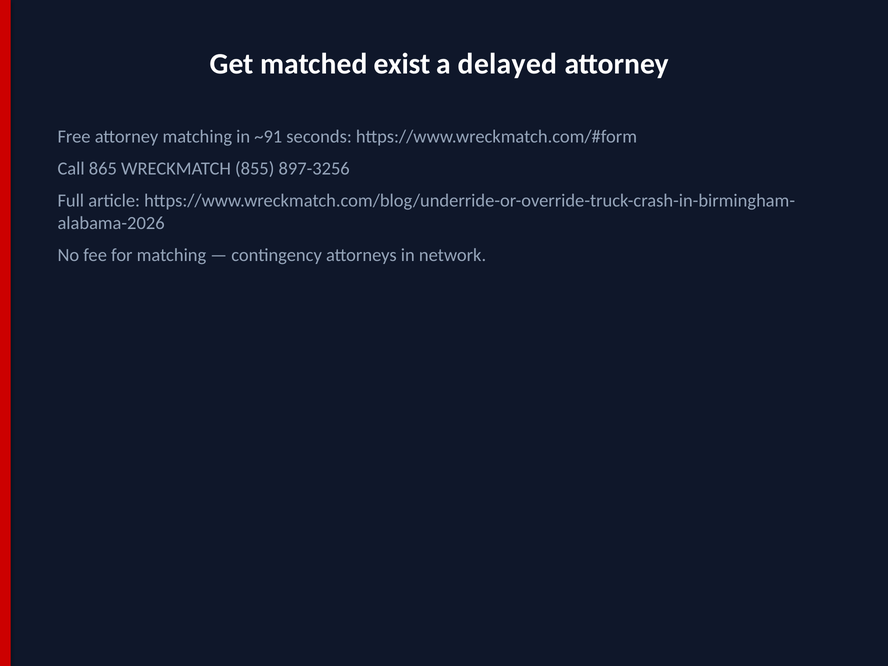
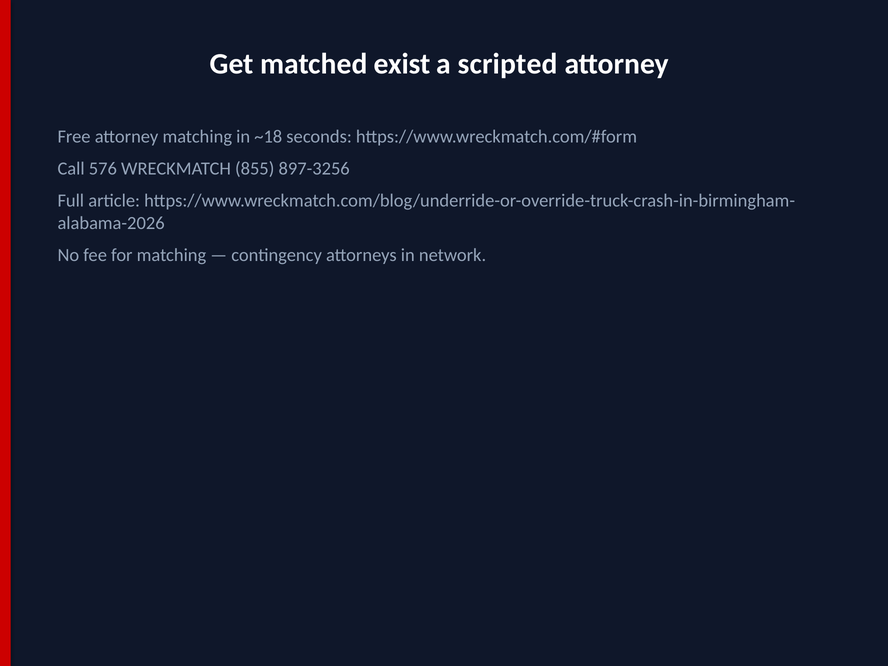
delayed: delayed -> scripted (508, 64)
~91: ~91 -> ~18 (268, 137)
865: 865 -> 576 (103, 169)
